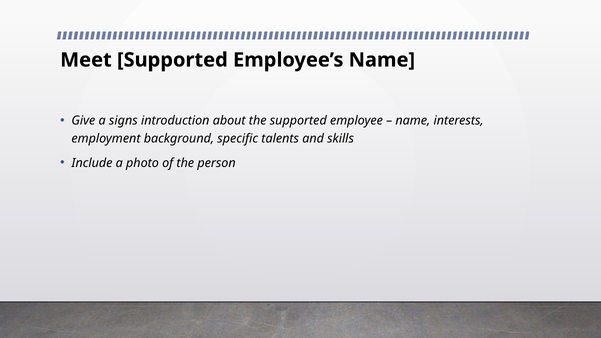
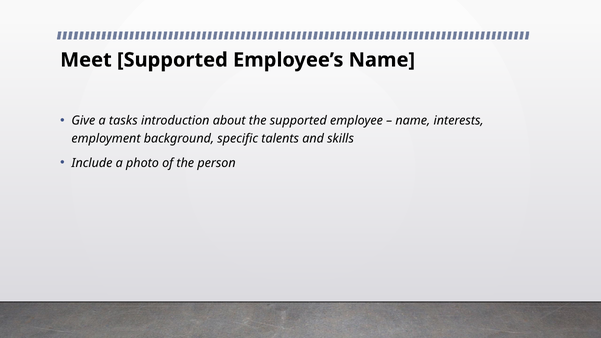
signs: signs -> tasks (123, 121)
